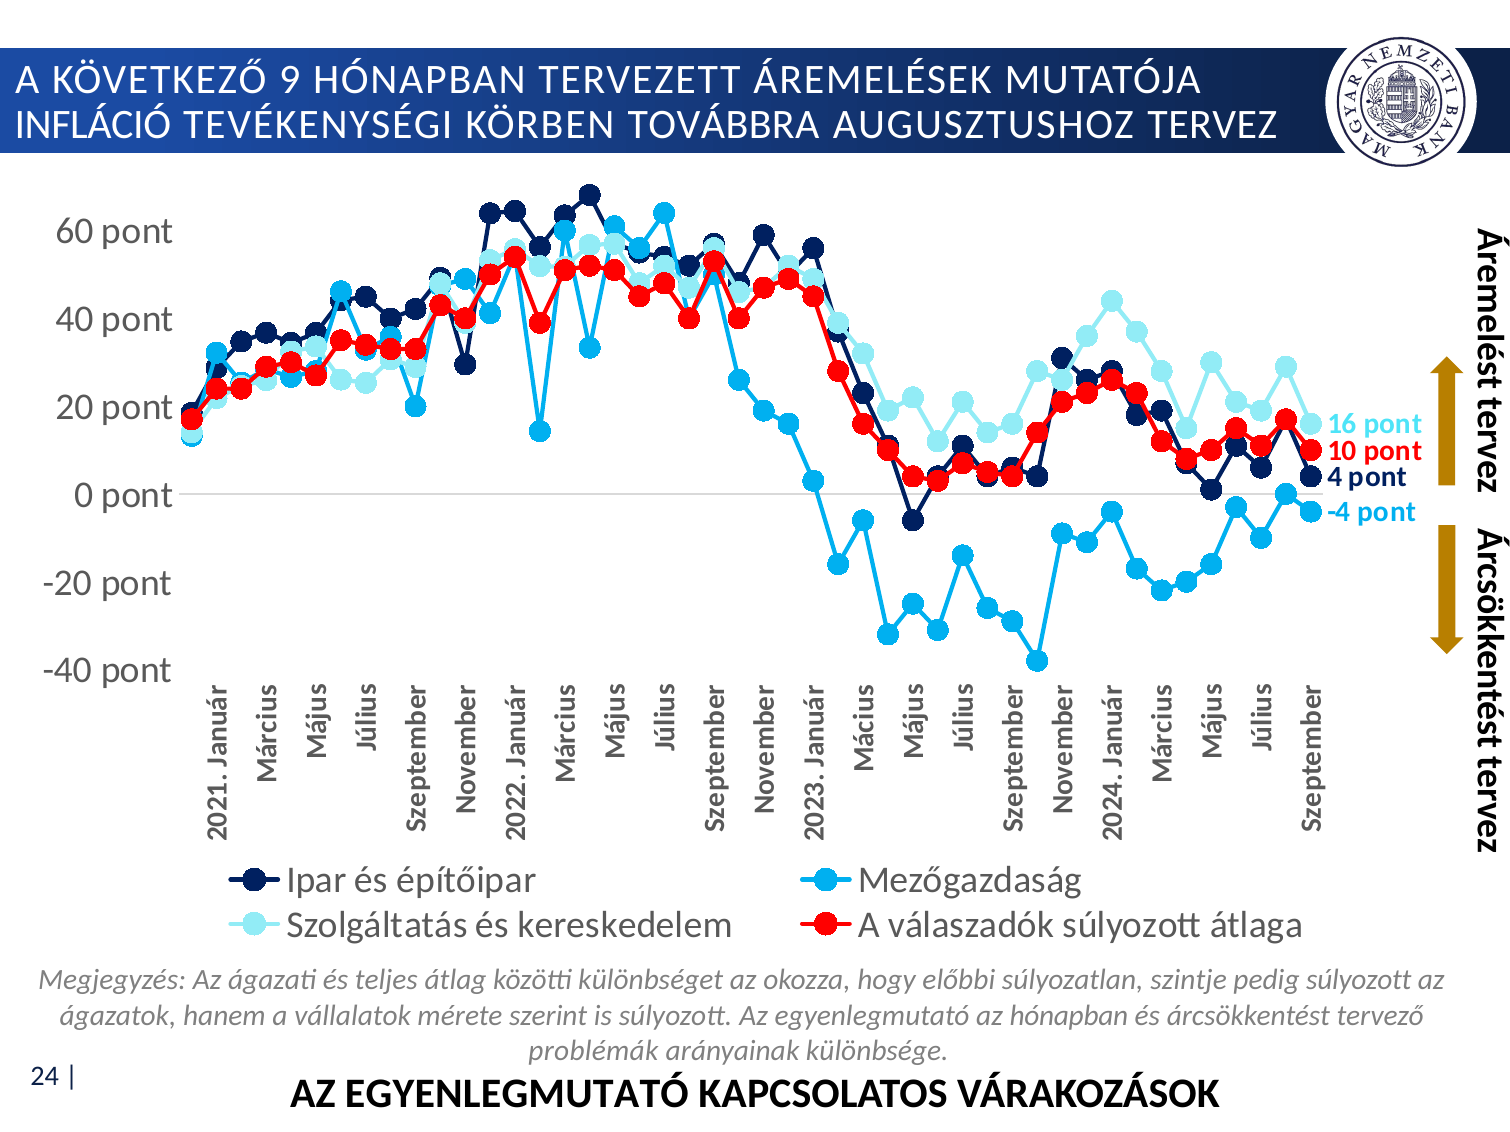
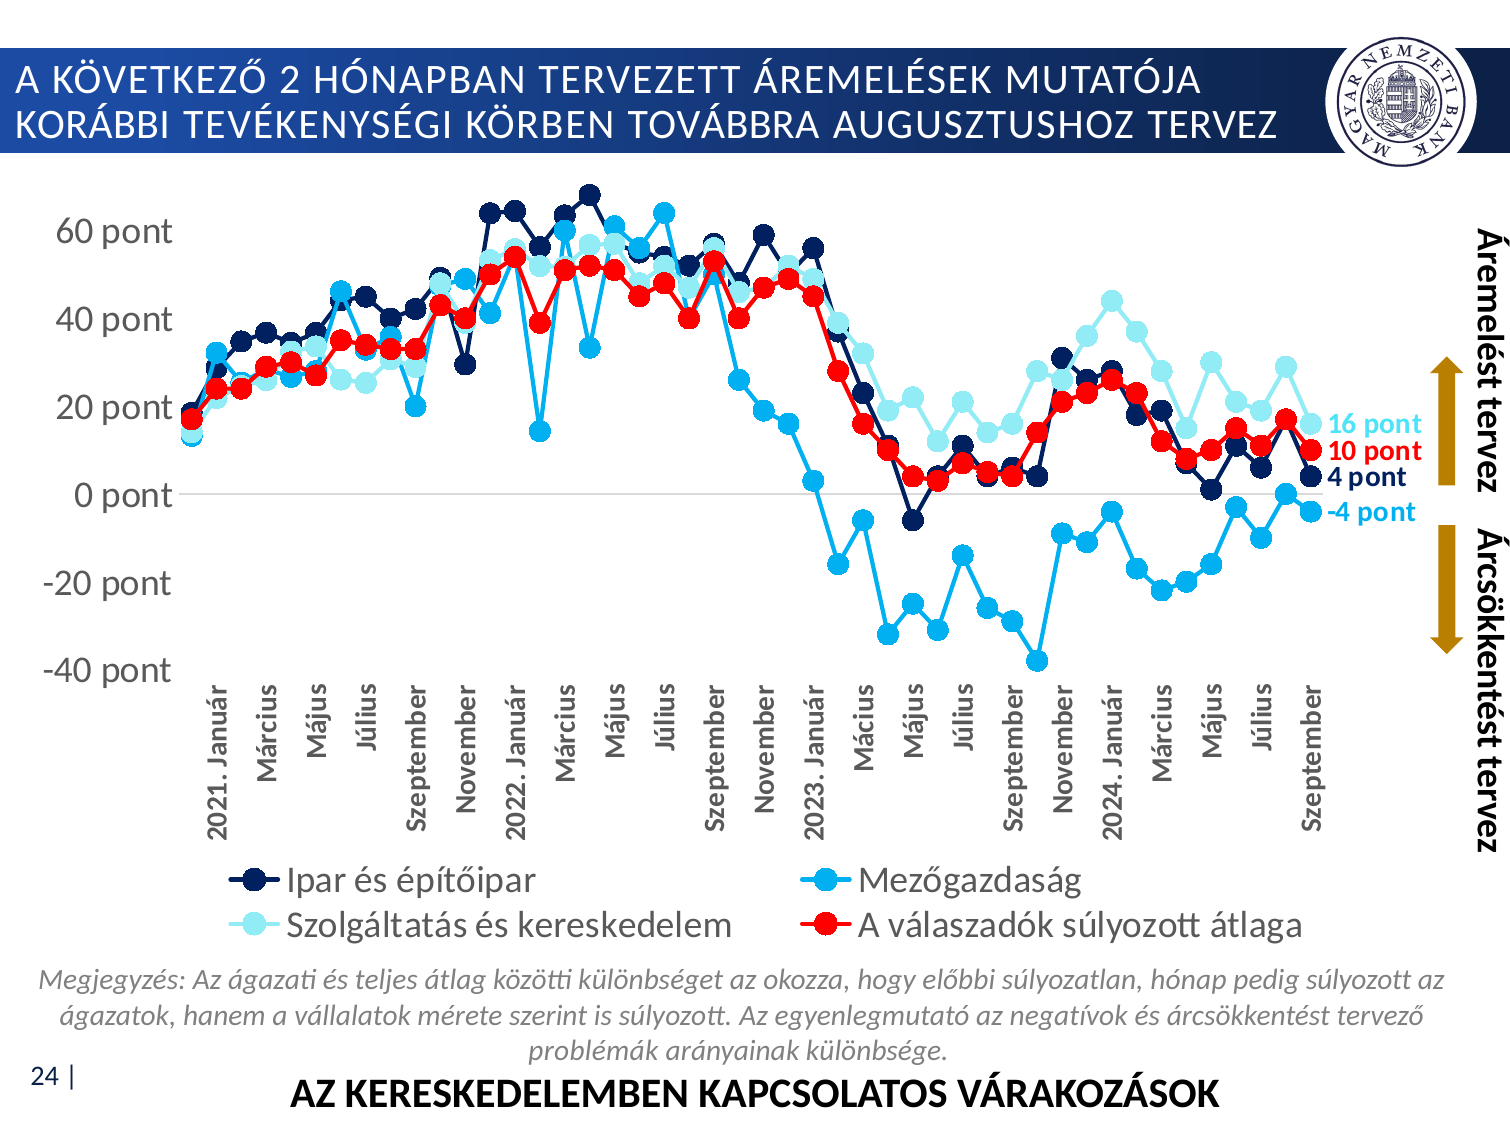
KÖVETKEZŐ 9: 9 -> 2 (290, 80)
INFLÁCIÓ: INFLÁCIÓ -> KORÁBBI (92, 125)
szintje: szintje -> hónap (1188, 981)
az hónapban: hónapban -> negatívok (1069, 1016)
EGYENLEGMUTATÓ: EGYENLEGMUTATÓ -> KERESKEDELEMBEN (517, 1094)
